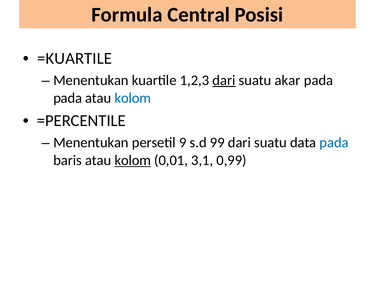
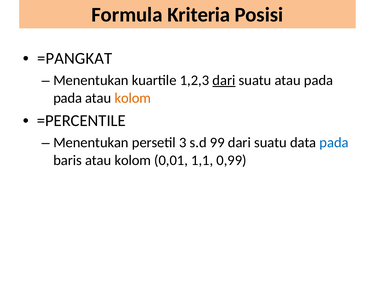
Central: Central -> Kriteria (199, 15)
=KUARTILE: =KUARTILE -> =PANGKAT (75, 58)
suatu akar: akar -> atau (288, 80)
kolom colour: blue -> orange (133, 98)
9: 9 -> 3 (183, 142)
kolom underline: present -> none (133, 160)
3,1: 3,1 -> 1,1 (202, 160)
